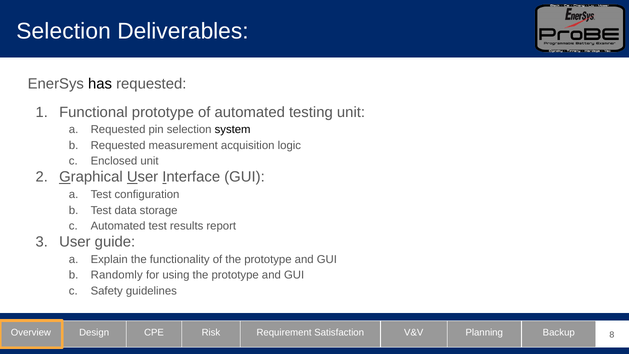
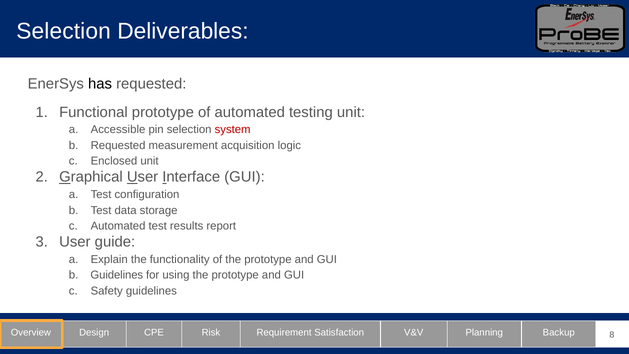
Requested: Requested -> Accessible (118, 130)
system colour: black -> red (233, 130)
Randomly: Randomly -> Guidelines (117, 275)
